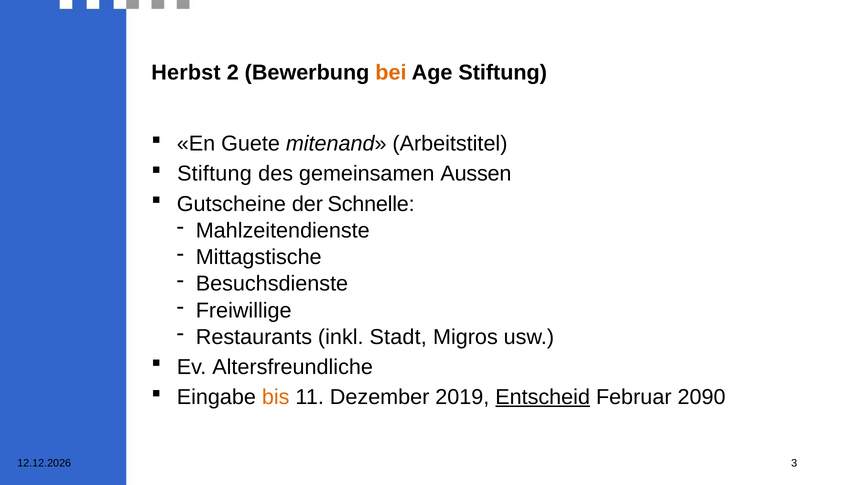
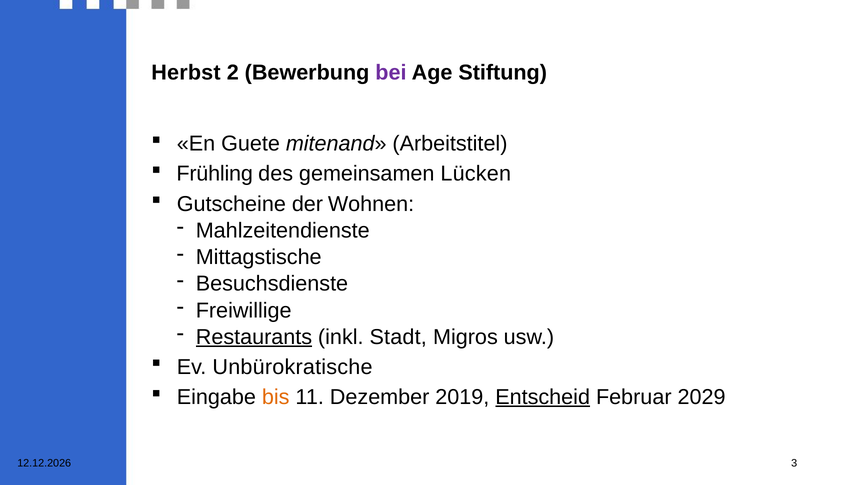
bei colour: orange -> purple (391, 73)
Stiftung: Stiftung -> Frühling (215, 174)
Aussen: Aussen -> Lücken (476, 174)
Schnelle: Schnelle -> Wohnen (371, 204)
Restaurants underline: none -> present (254, 337)
Altersfreundliche: Altersfreundliche -> Unbürokratische (293, 367)
2090: 2090 -> 2029 (702, 397)
